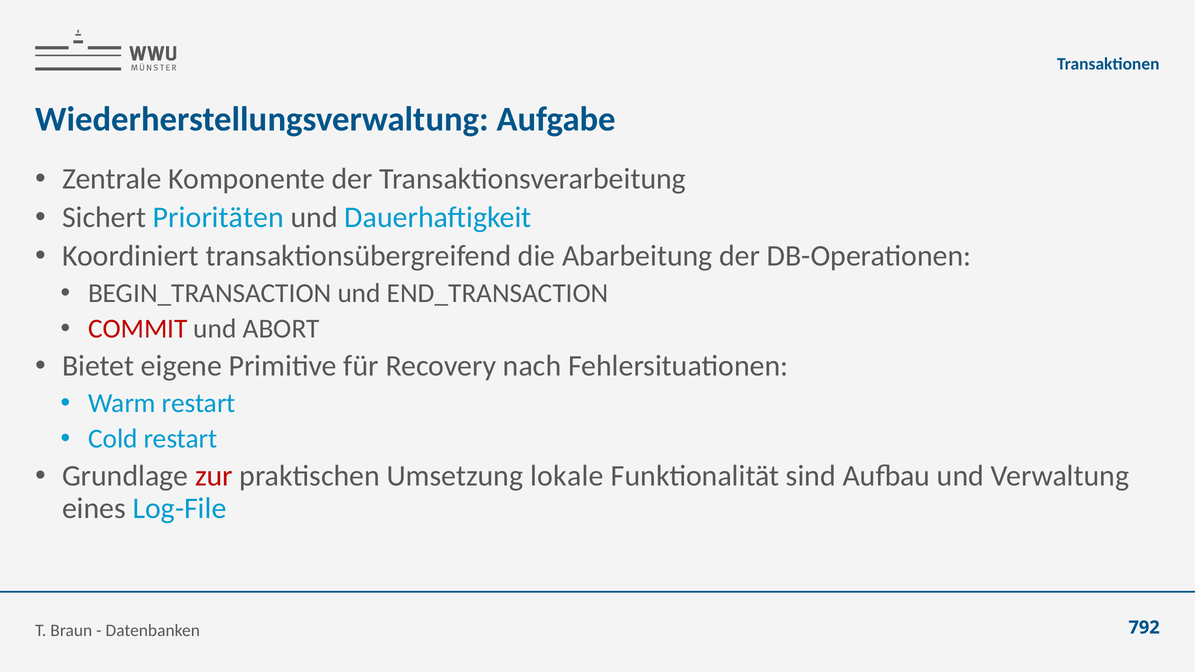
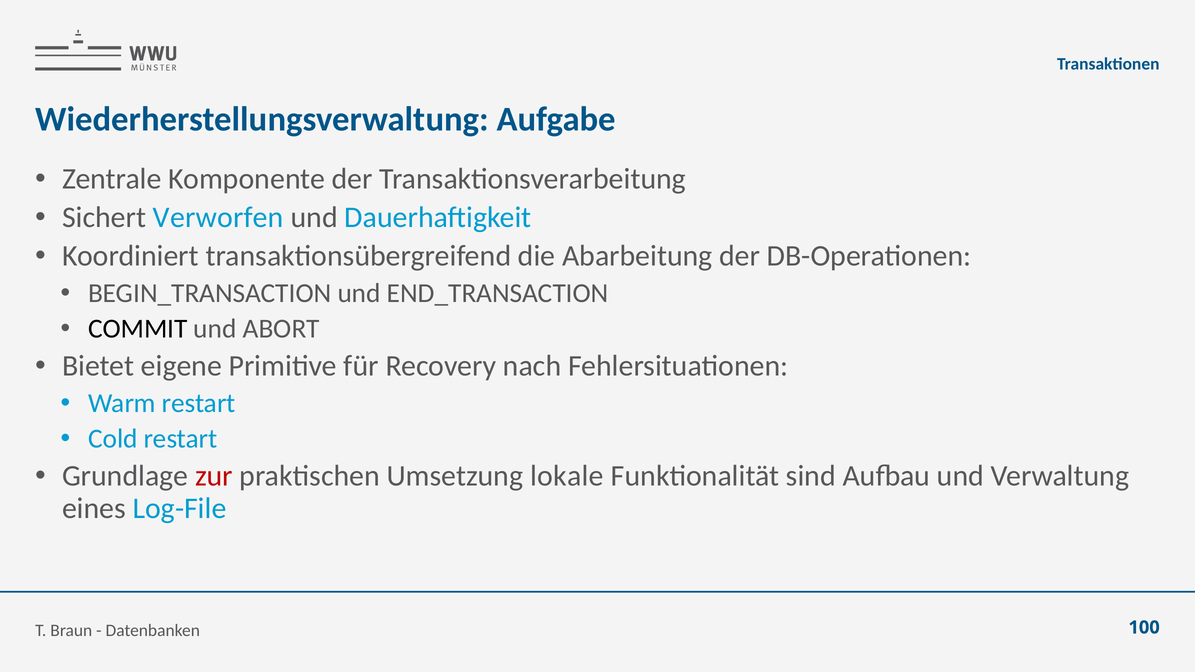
Prioritäten: Prioritäten -> Verworfen (218, 218)
COMMIT colour: red -> black (138, 329)
792: 792 -> 100 (1144, 628)
